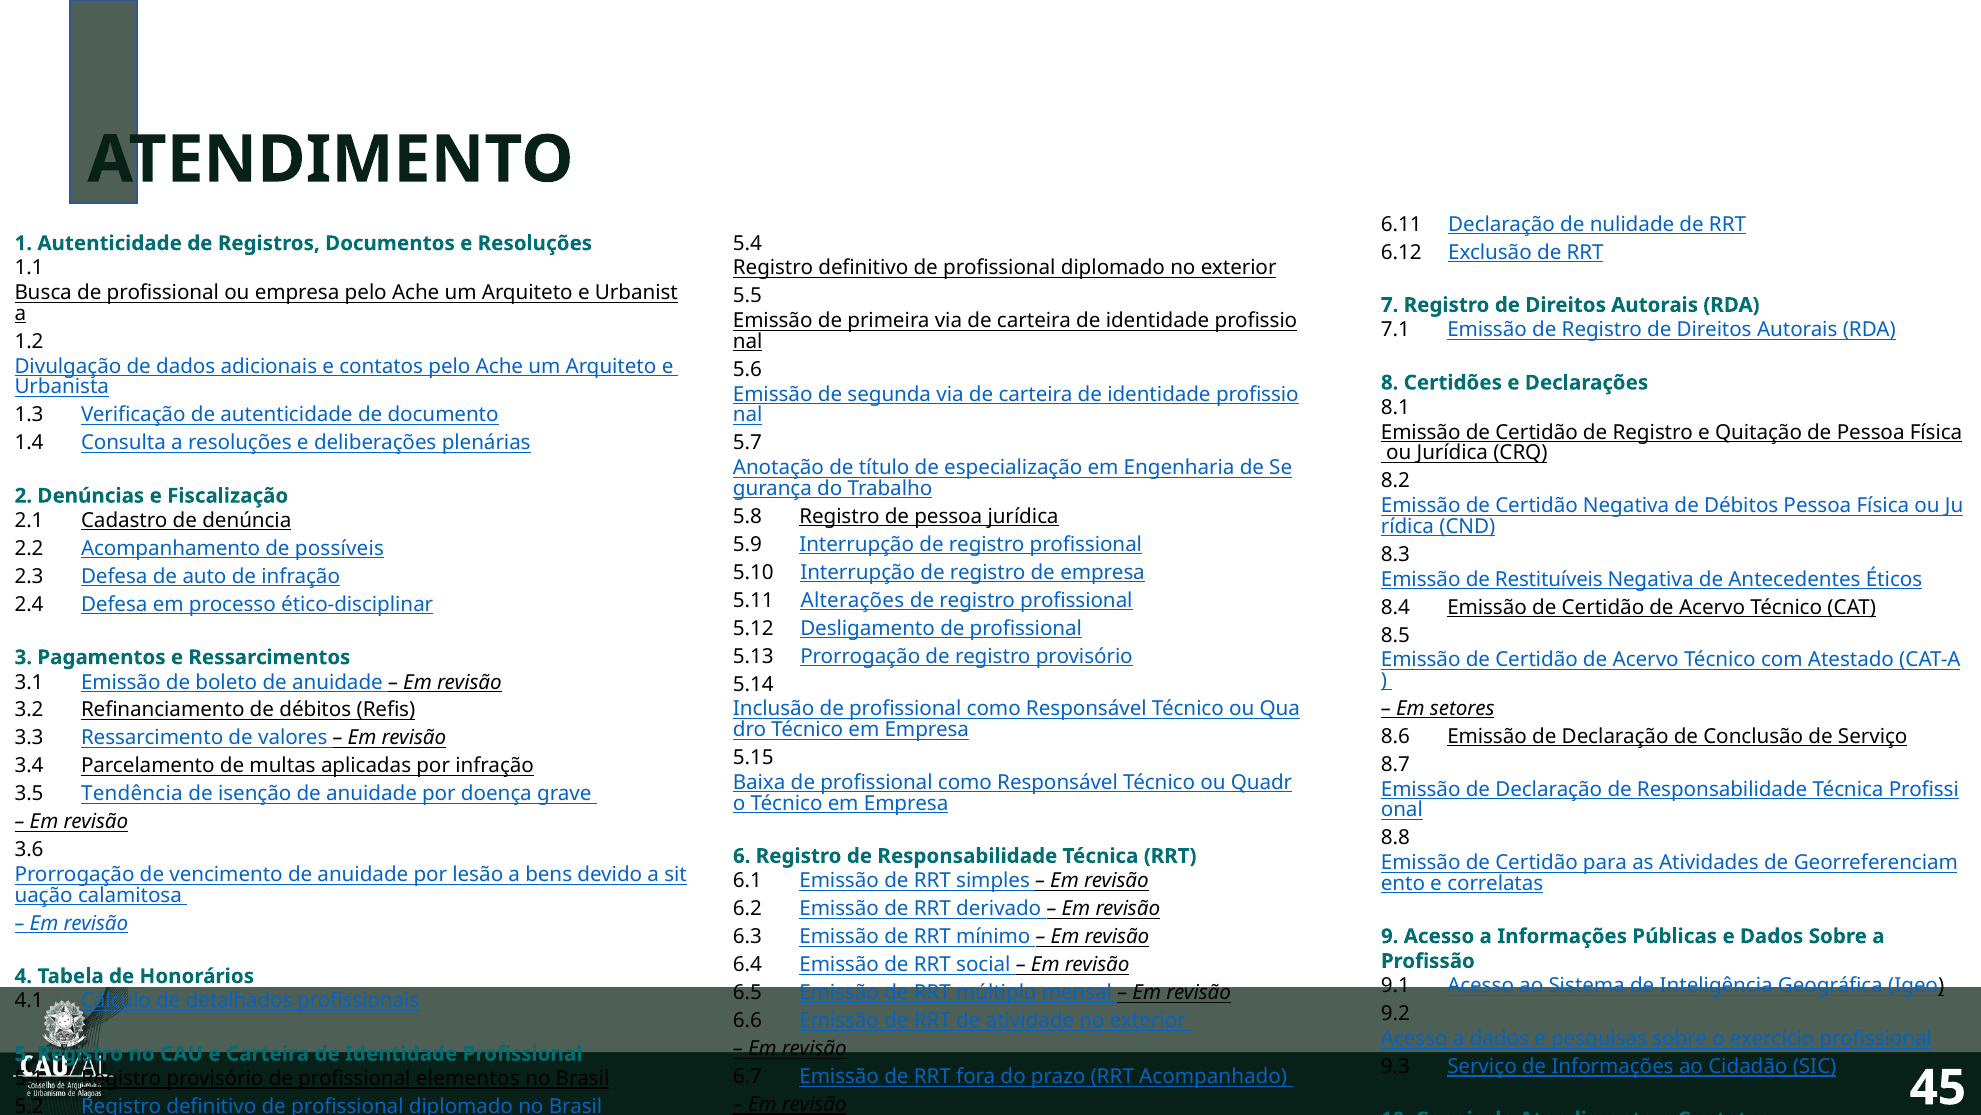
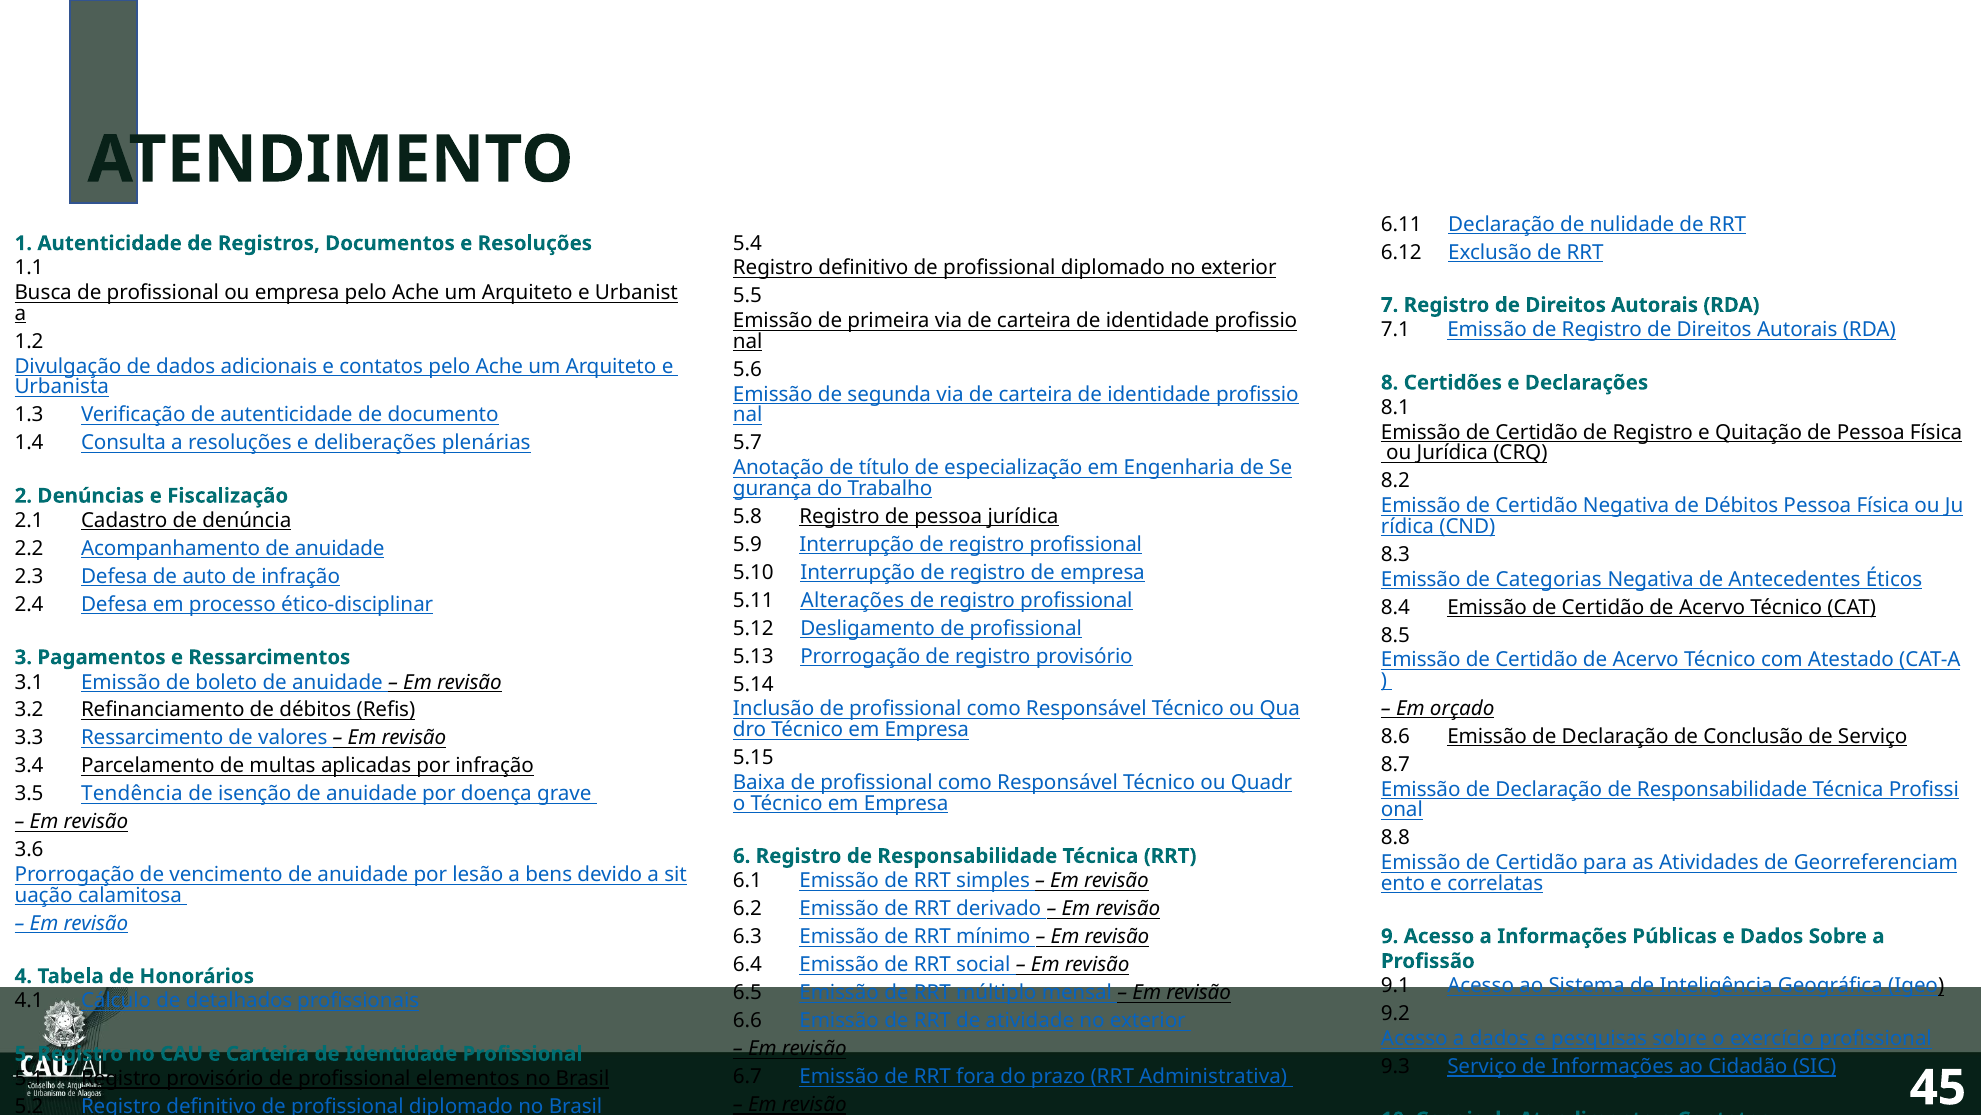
Acompanhamento de possíveis: possíveis -> anuidade (340, 548)
Restituíveis: Restituíveis -> Categorias (1549, 579)
setores: setores -> orçado (1462, 708)
Acompanhado: Acompanhado -> Administrativa (1213, 1076)
